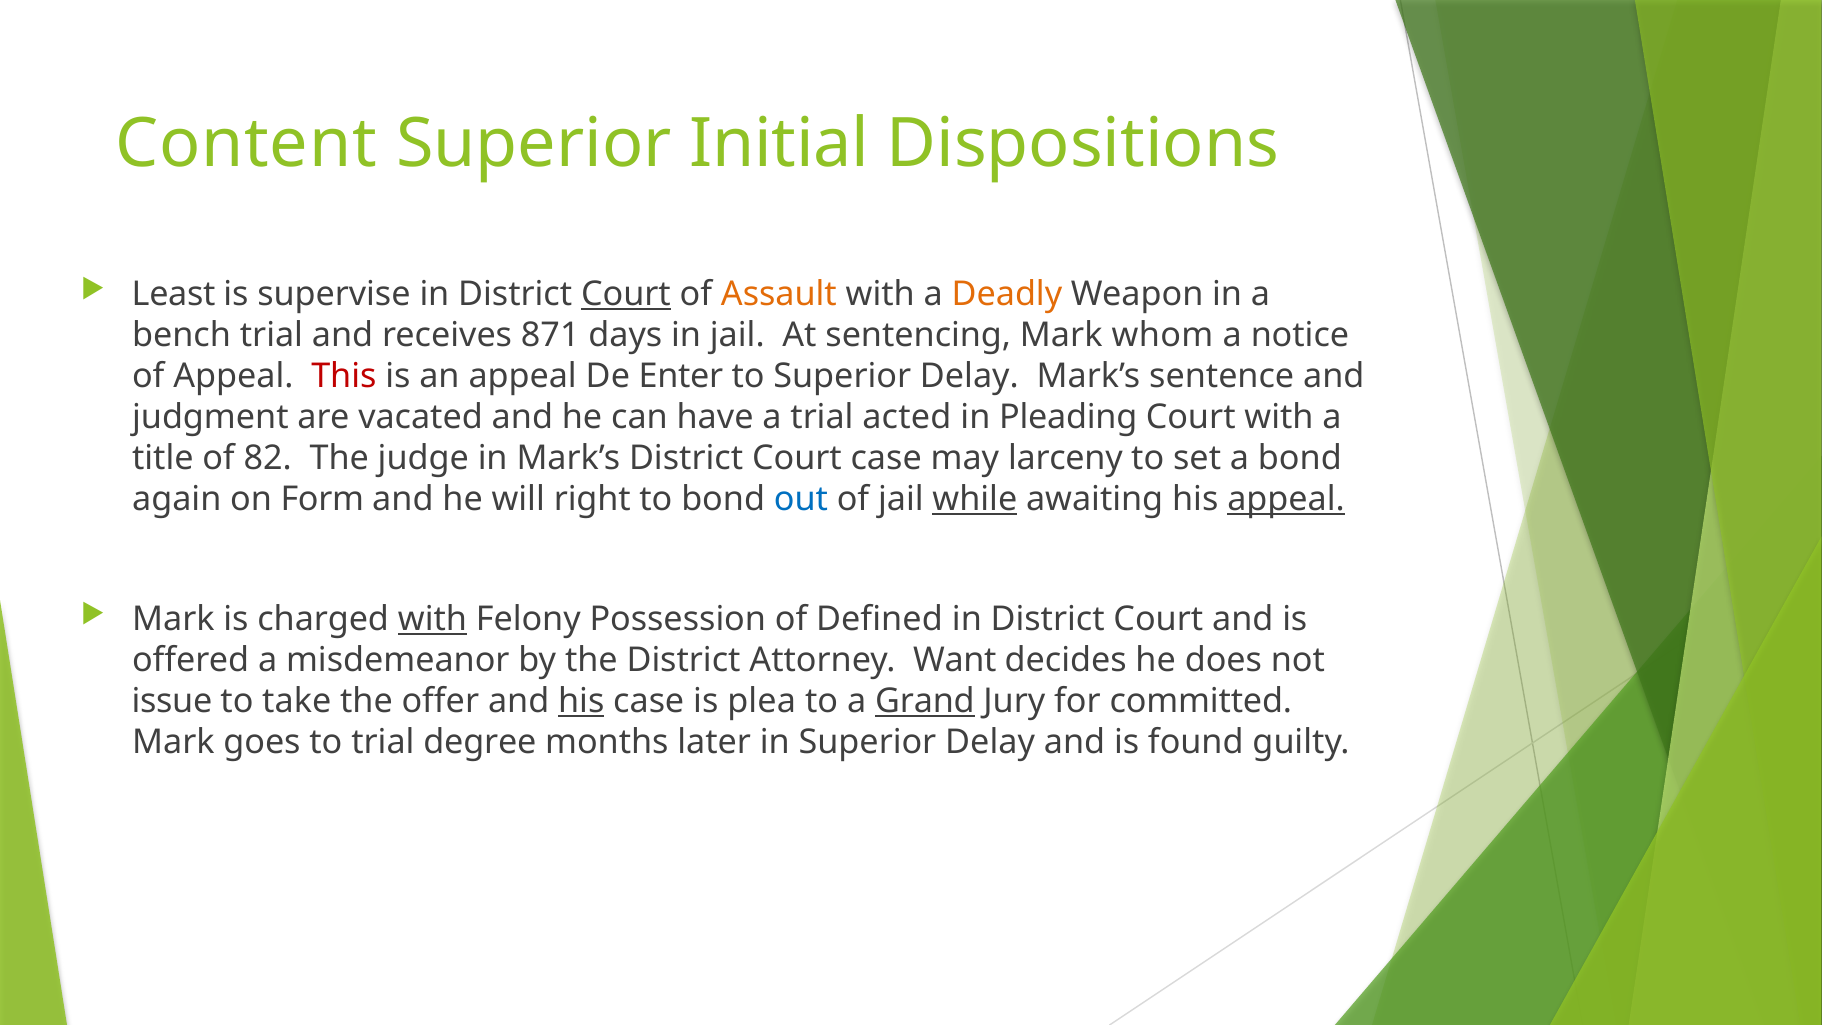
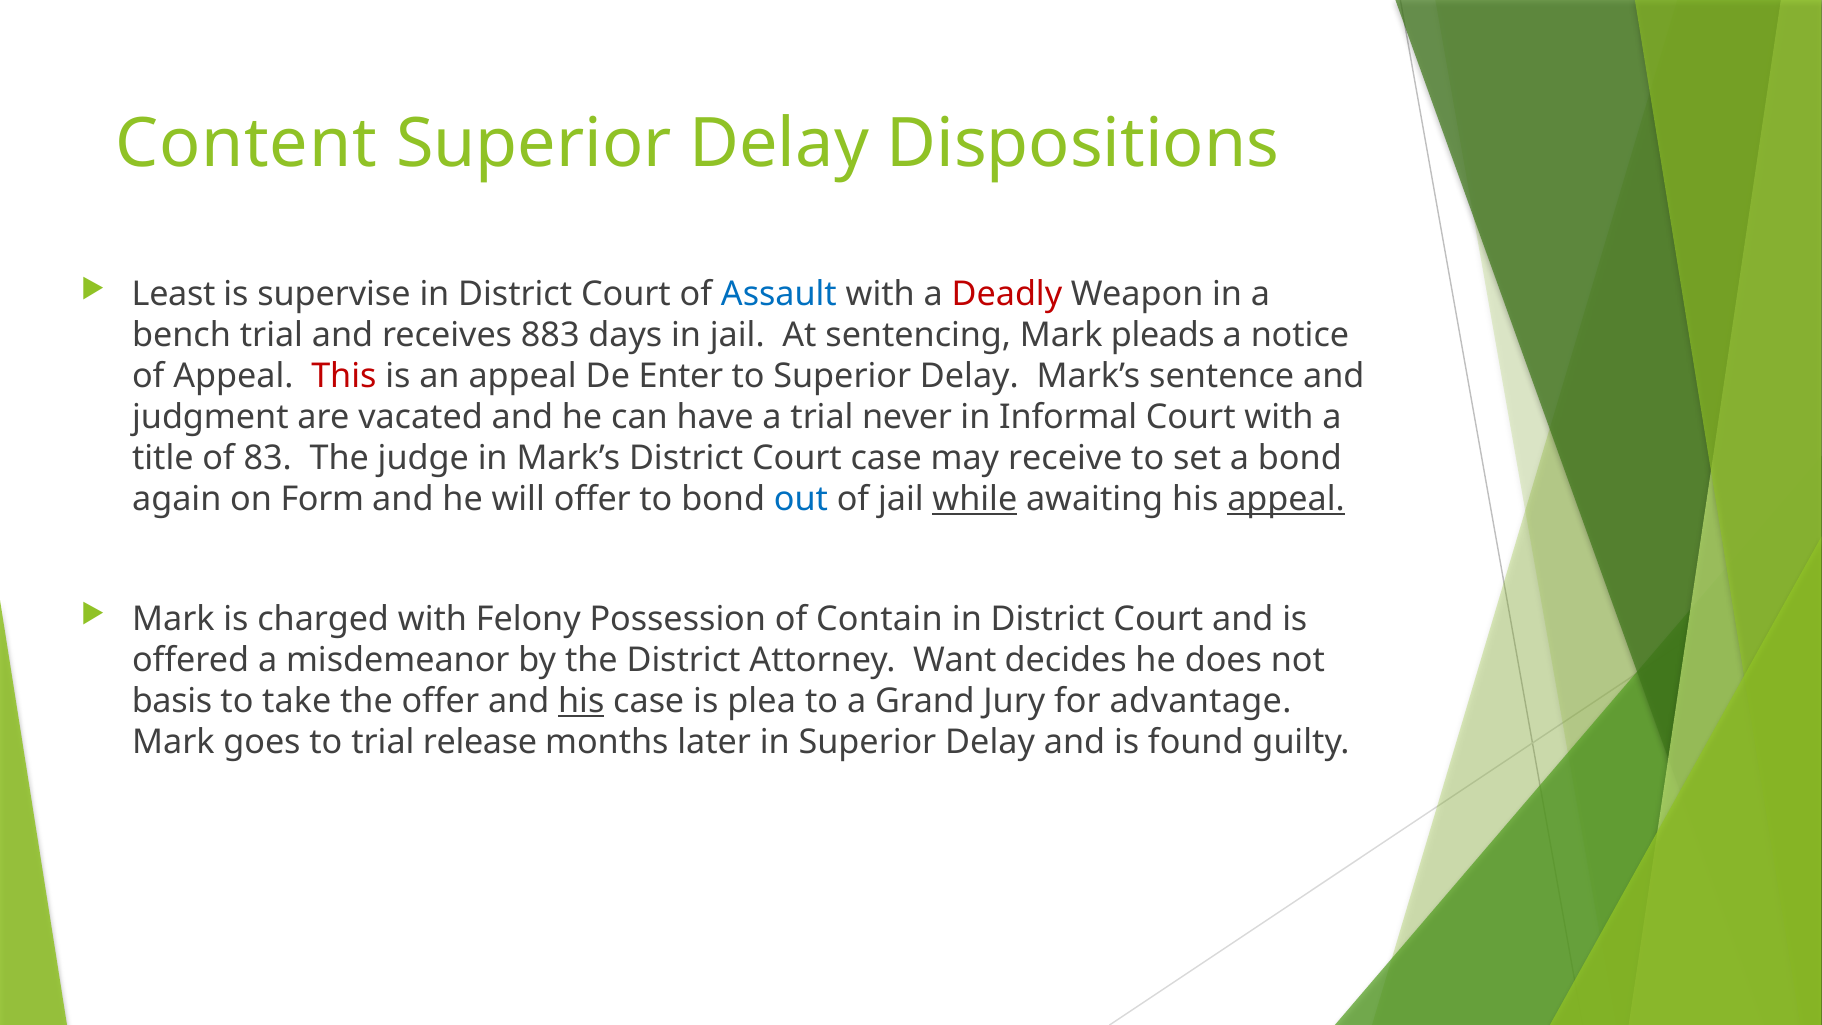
Initial: Initial -> Delay (779, 144)
Court underline: present -> none (626, 295)
Assault colour: orange -> blue (779, 295)
Deadly colour: orange -> red (1007, 295)
871: 871 -> 883 (550, 336)
whom: whom -> pleads (1163, 336)
acted: acted -> never (907, 418)
Pleading: Pleading -> Informal (1068, 418)
82: 82 -> 83 (268, 459)
larceny: larceny -> receive (1065, 459)
will right: right -> offer (592, 500)
with underline: present -> none (432, 620)
Defined: Defined -> Contain (879, 620)
issue: issue -> basis (172, 702)
Grand underline: present -> none (925, 702)
committed: committed -> advantage (1201, 702)
degree: degree -> release (480, 743)
